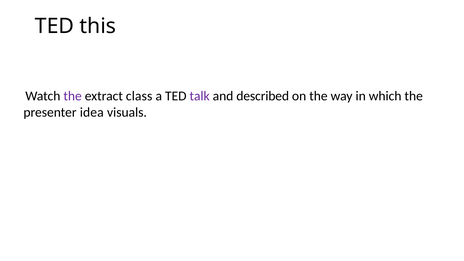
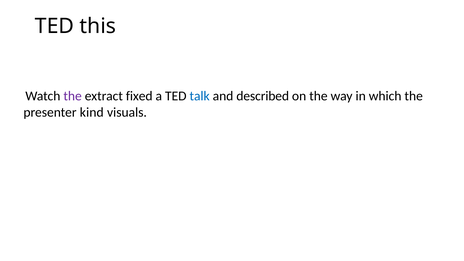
class: class -> fixed (139, 96)
talk colour: purple -> blue (200, 96)
idea: idea -> kind (92, 112)
